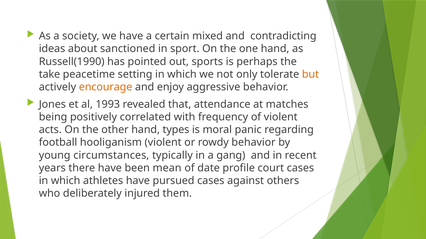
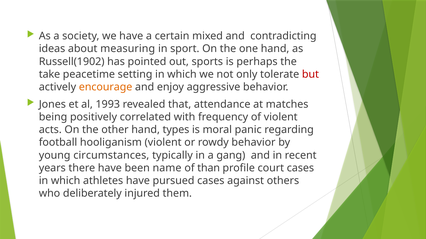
sanctioned: sanctioned -> measuring (128, 49)
Russell(1990: Russell(1990 -> Russell(1902 (72, 62)
but colour: orange -> red (310, 74)
mean: mean -> name (167, 168)
date: date -> than (209, 168)
